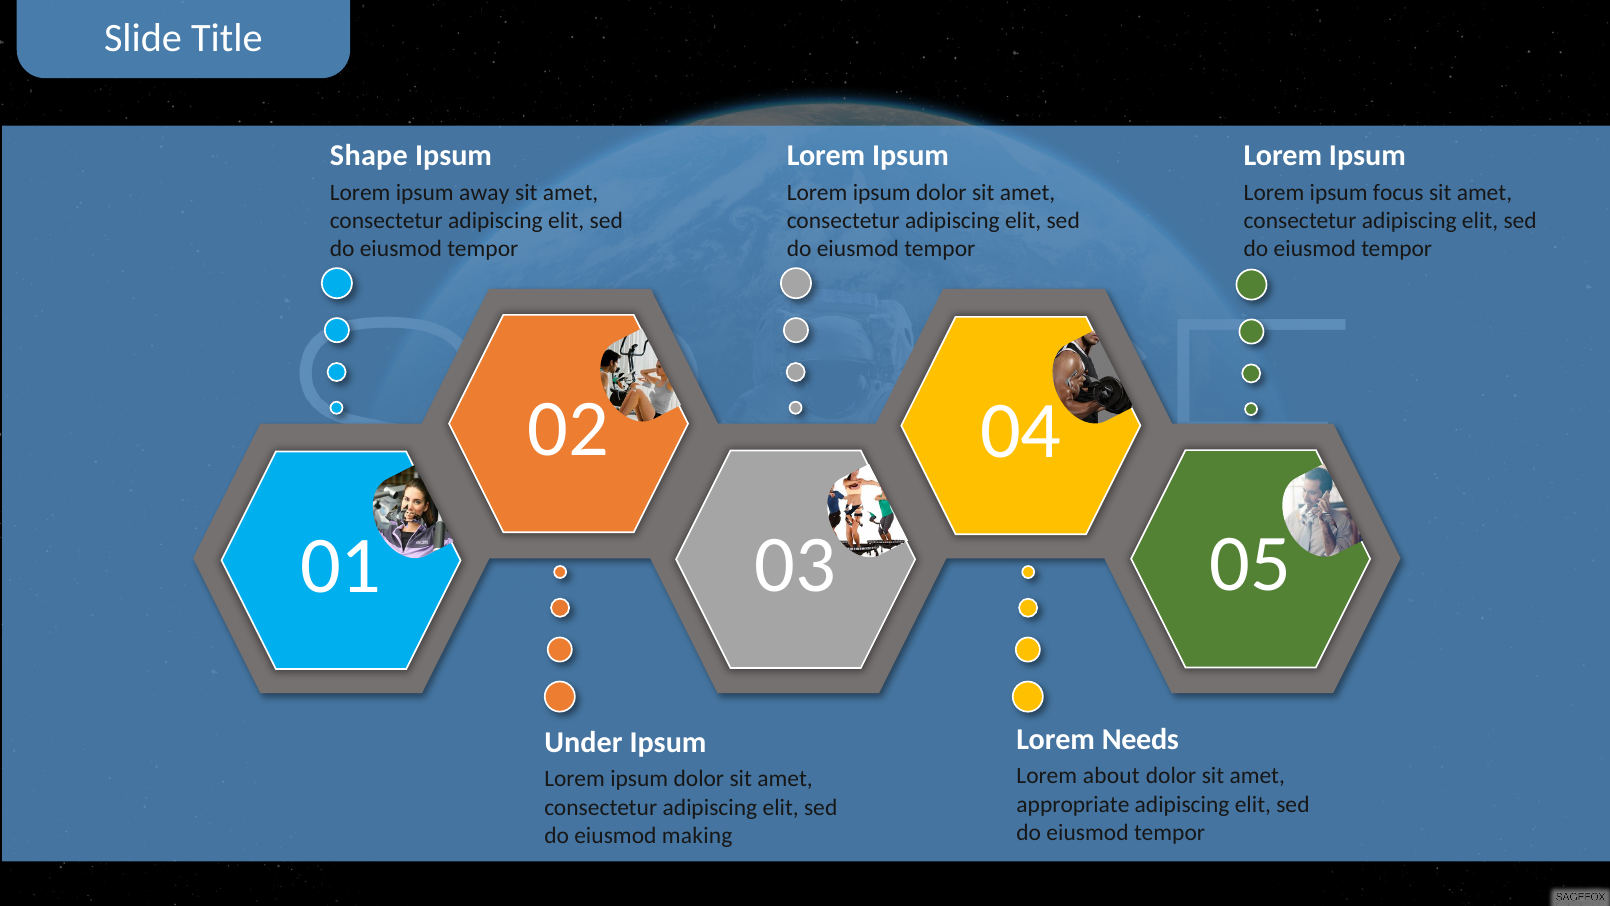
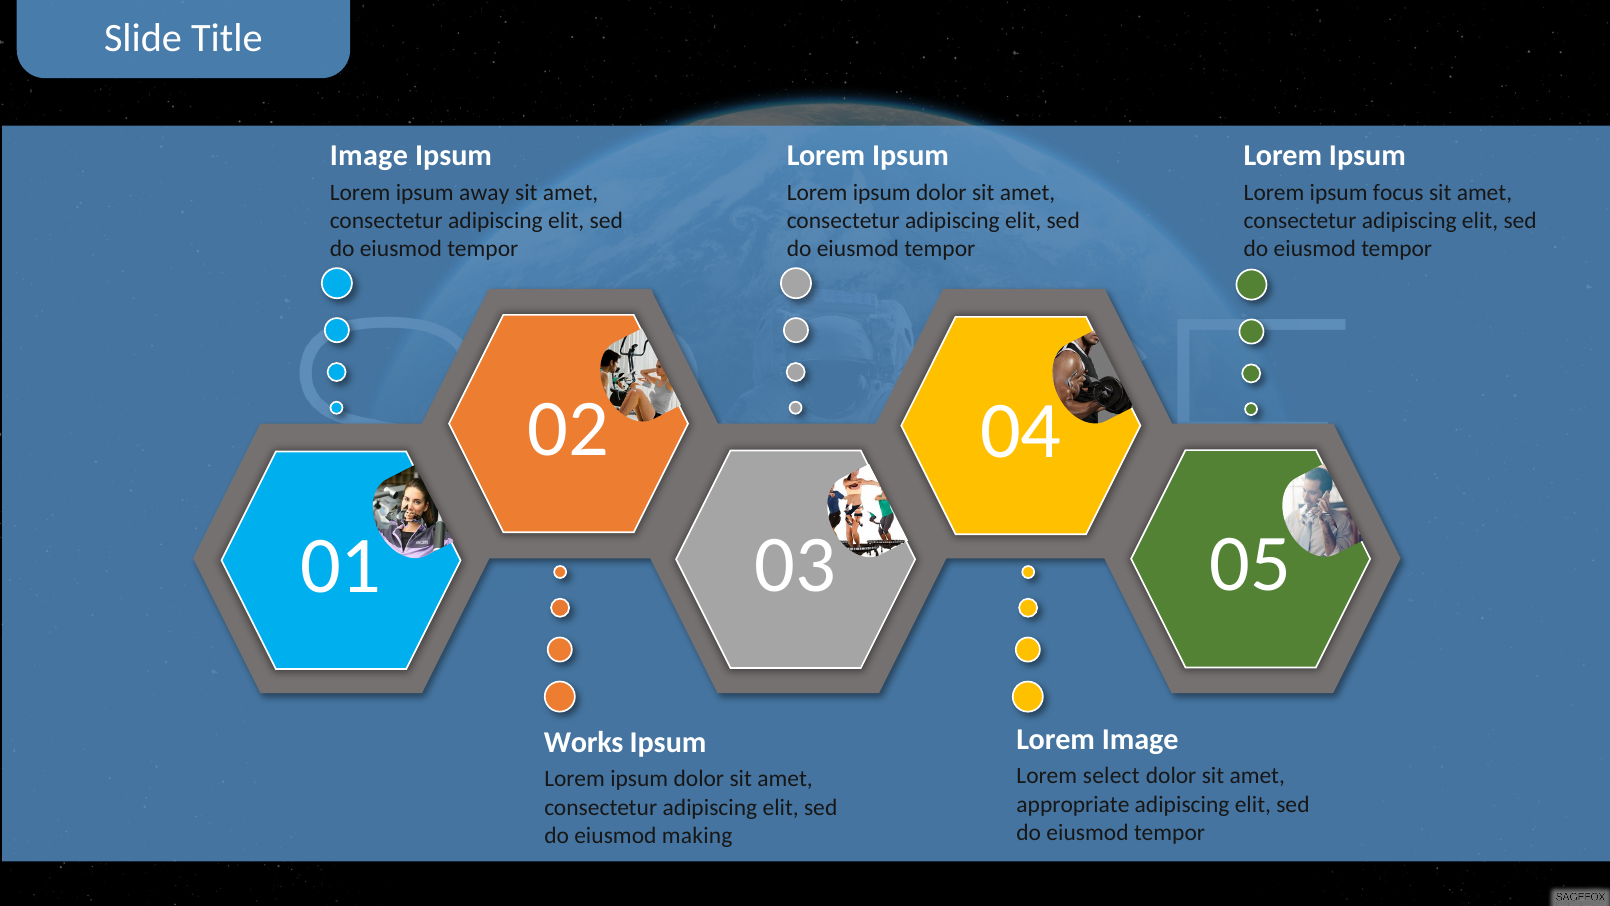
Shape: Shape -> Image (369, 156)
Lorem Needs: Needs -> Image (1140, 739)
Under: Under -> Works (584, 742)
about: about -> select (1111, 776)
